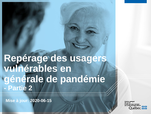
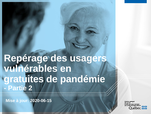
générale: générale -> gratuites (24, 79)
